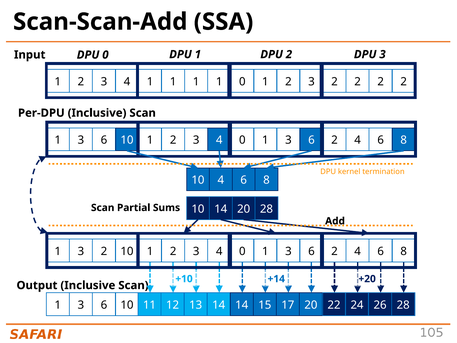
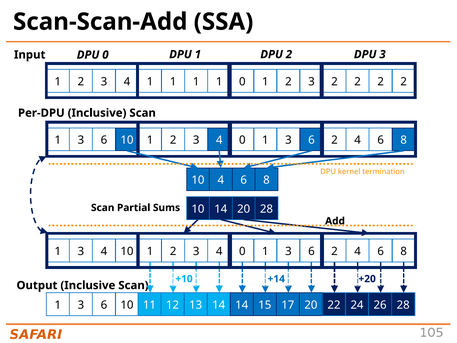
2: 2 -> 4 (104, 251)
